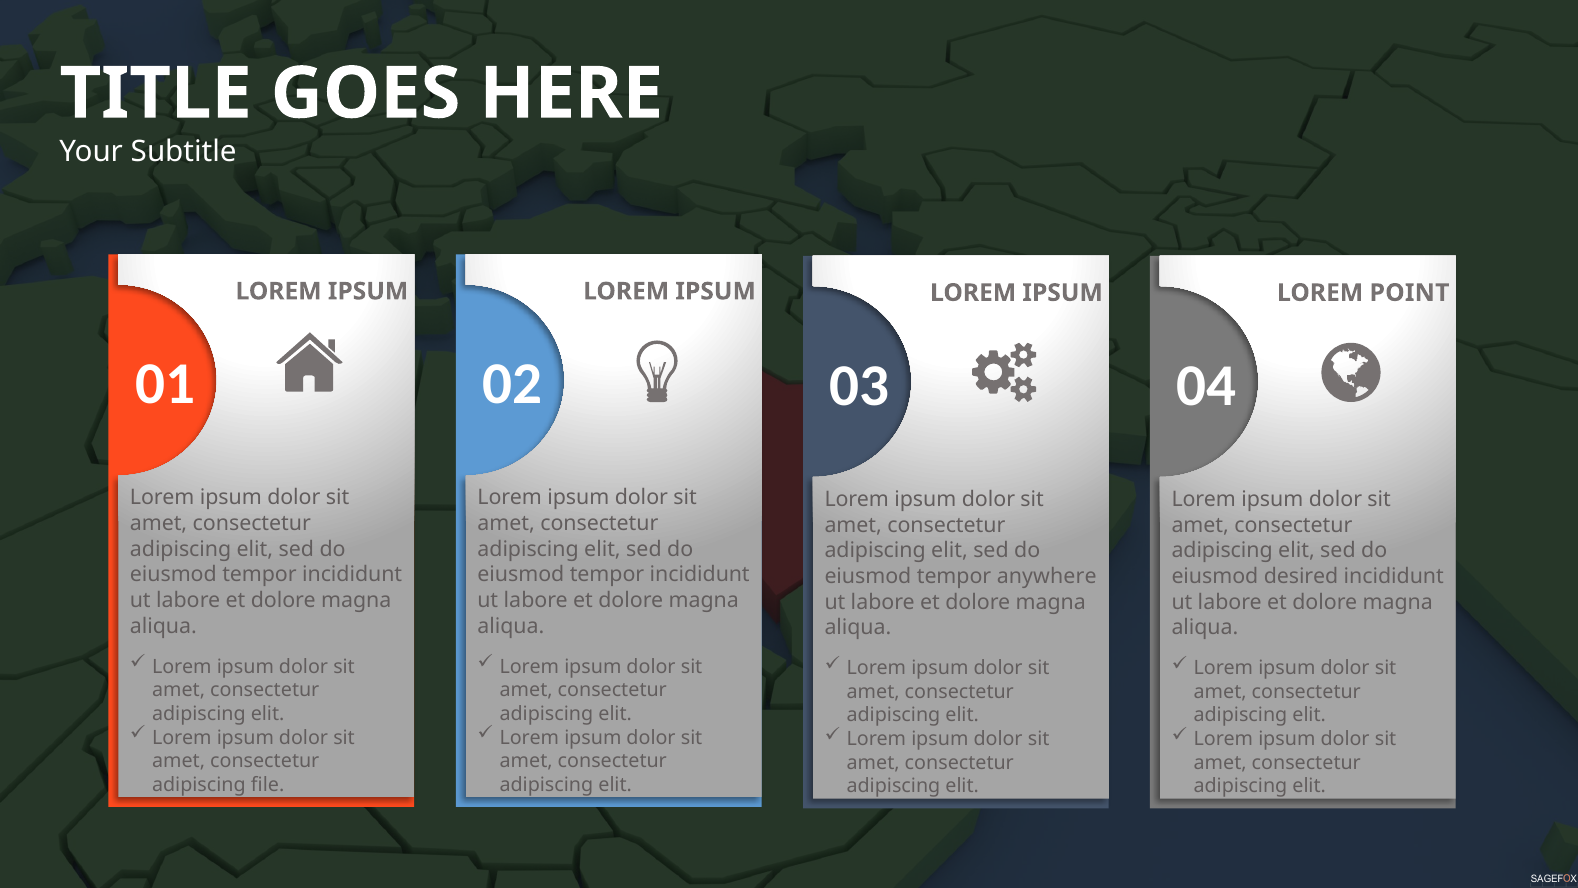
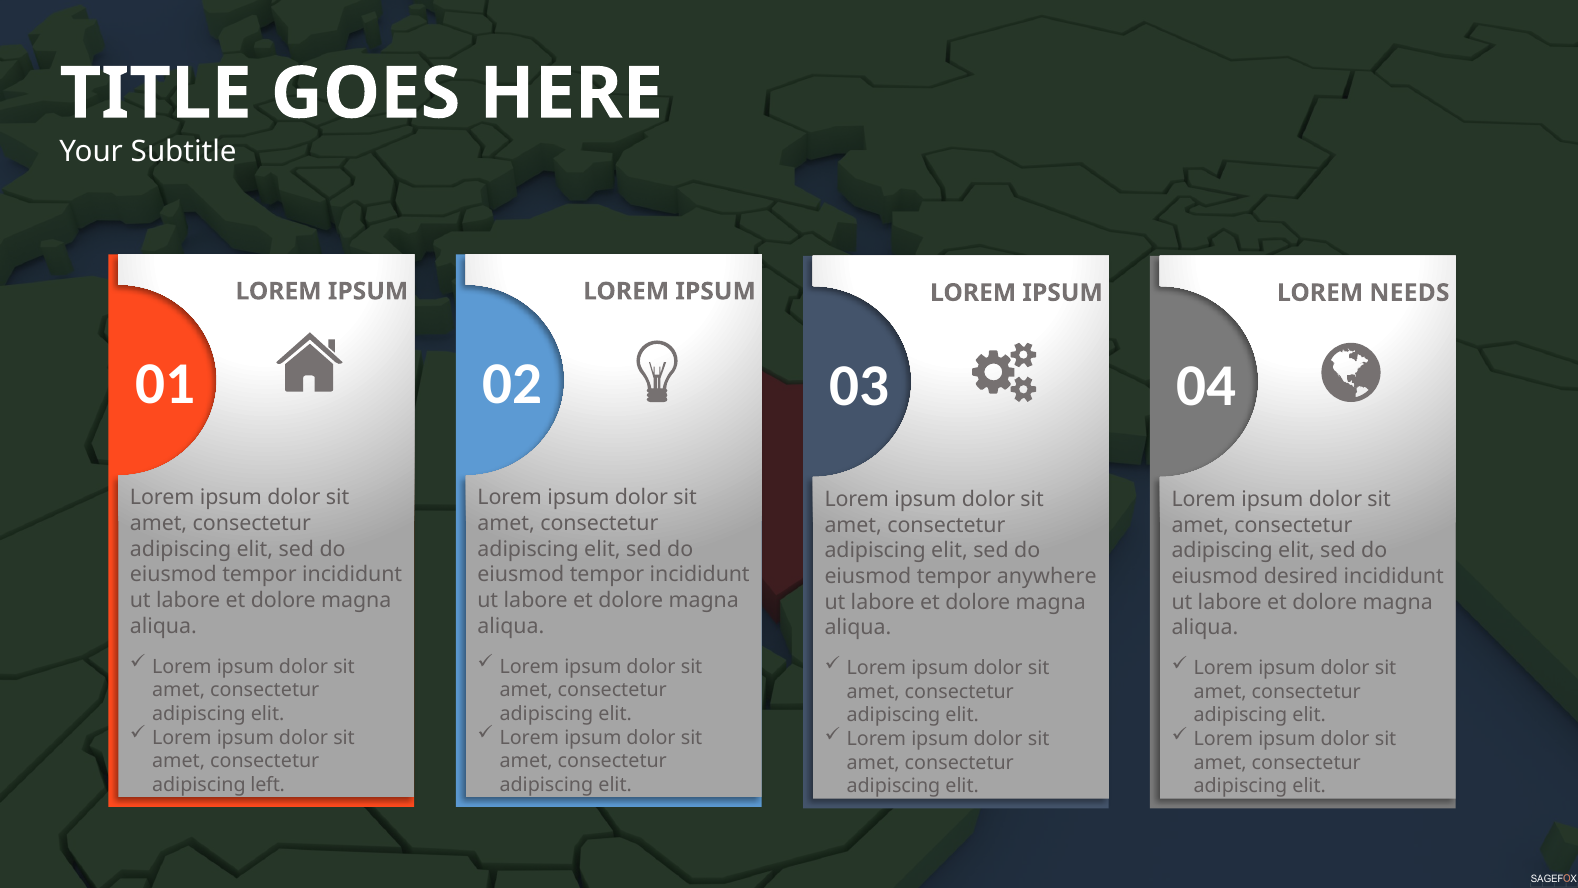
POINT: POINT -> NEEDS (1409, 293)
file: file -> left (268, 785)
